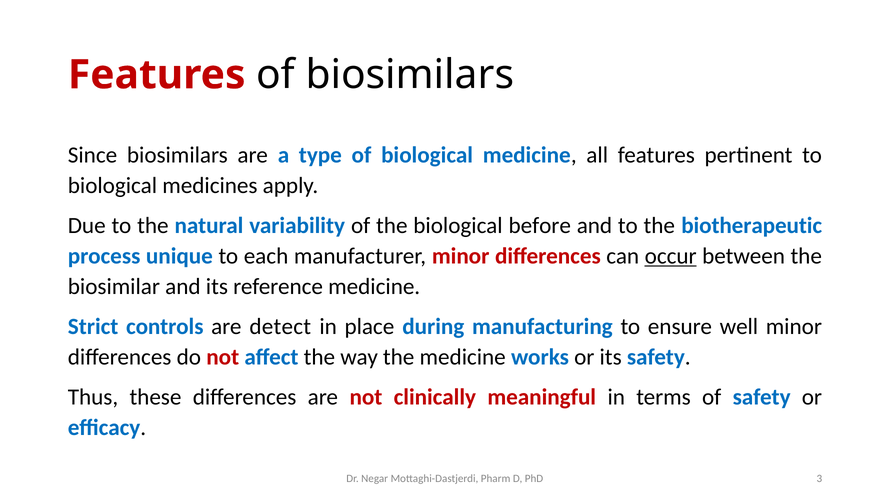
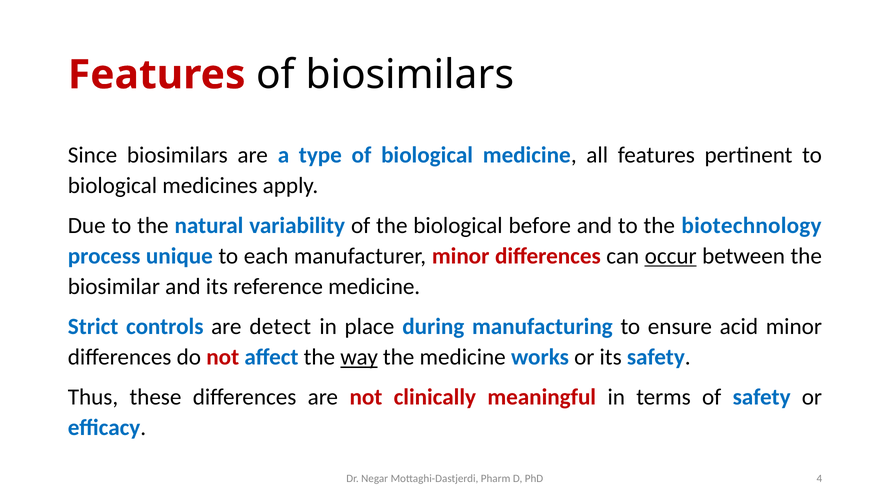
biotherapeutic: biotherapeutic -> biotechnology (752, 225)
well: well -> acid (739, 326)
way underline: none -> present (359, 357)
3: 3 -> 4 (819, 478)
